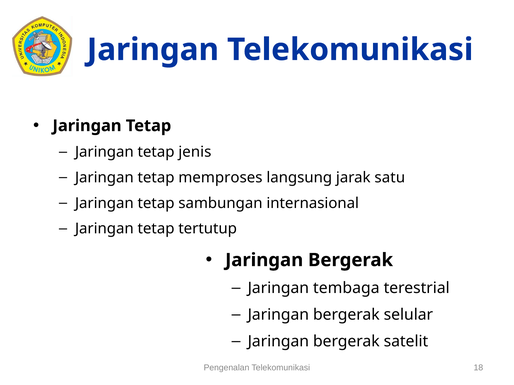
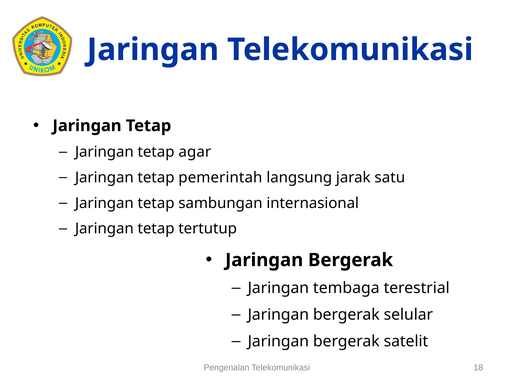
jenis: jenis -> agar (195, 152)
memproses: memproses -> pemerintah (220, 178)
